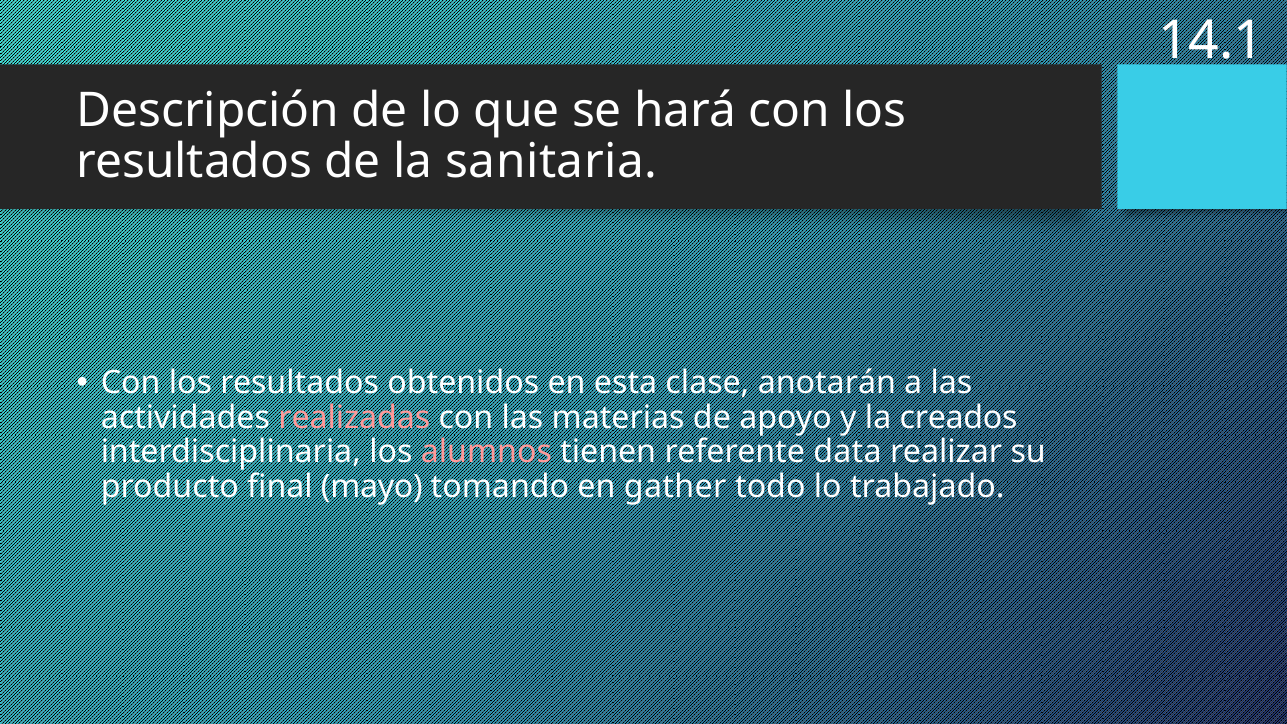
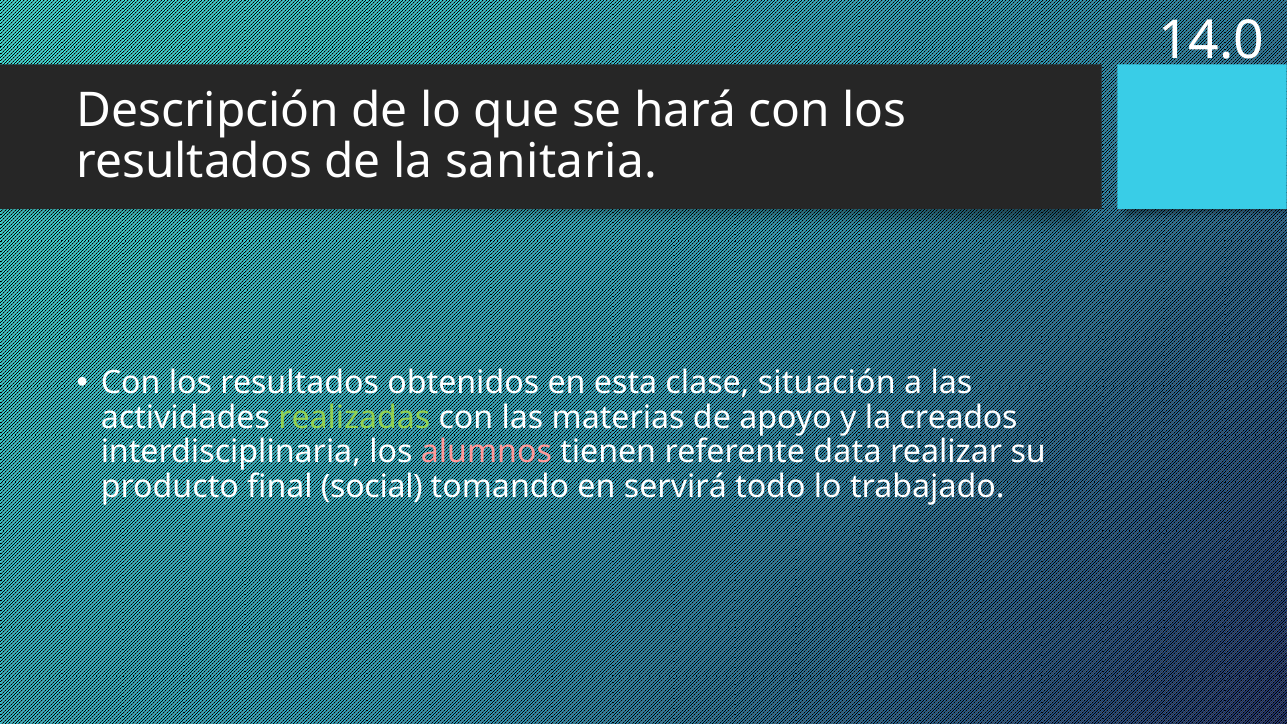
14.1: 14.1 -> 14.0 (1211, 41)
anotarán: anotarán -> situación (827, 383)
realizadas colour: pink -> light green (354, 417)
mayo: mayo -> social (372, 487)
gather: gather -> servirá (675, 487)
